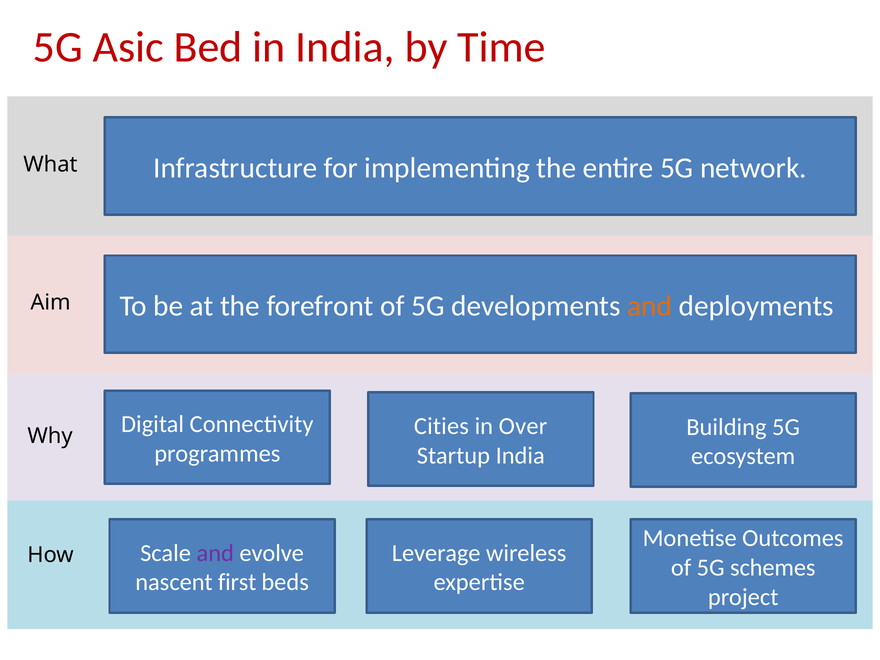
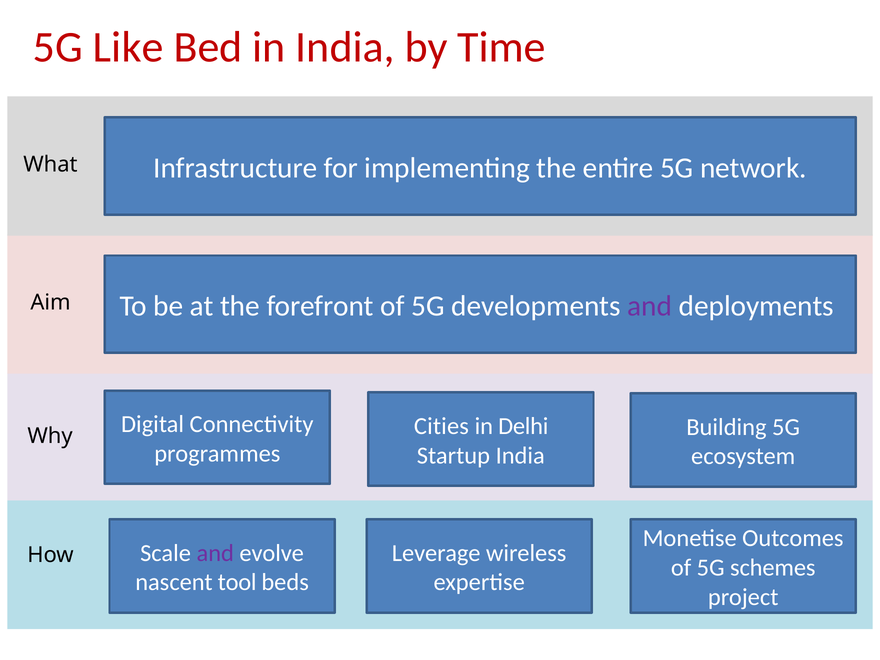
Asic: Asic -> Like (128, 47)
and colour: orange -> purple (650, 306)
Over: Over -> Delhi (523, 426)
first: first -> tool (237, 582)
